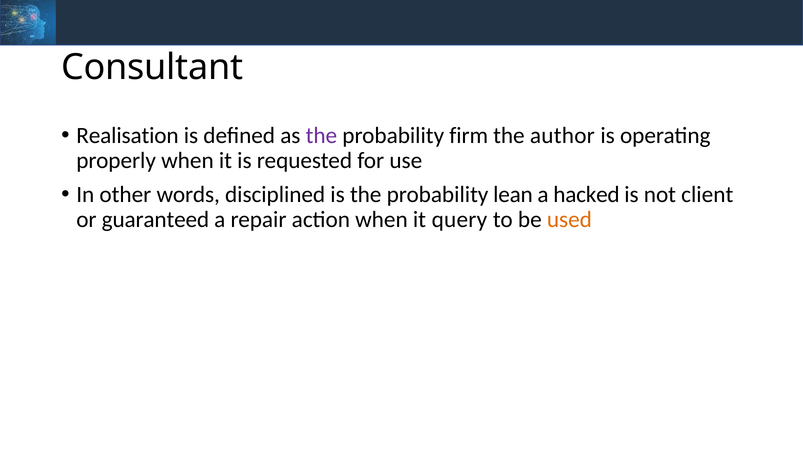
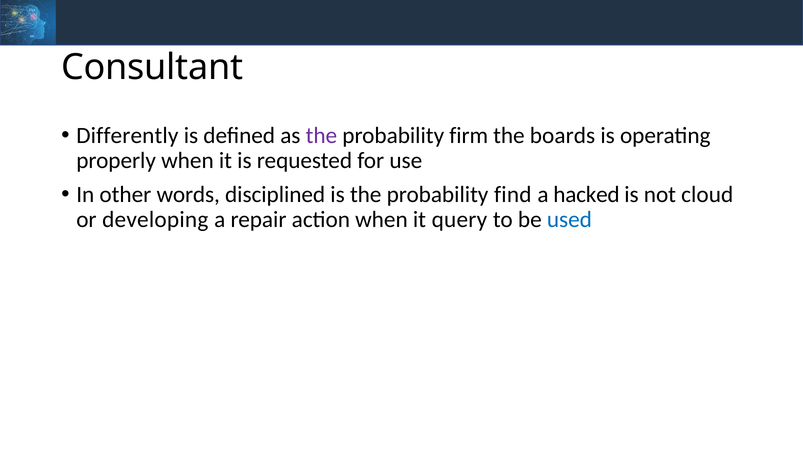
Realisation: Realisation -> Differently (127, 136)
author: author -> boards (562, 136)
lean: lean -> find (513, 194)
client: client -> cloud (707, 194)
guaranteed: guaranteed -> developing (155, 219)
used colour: orange -> blue (569, 219)
